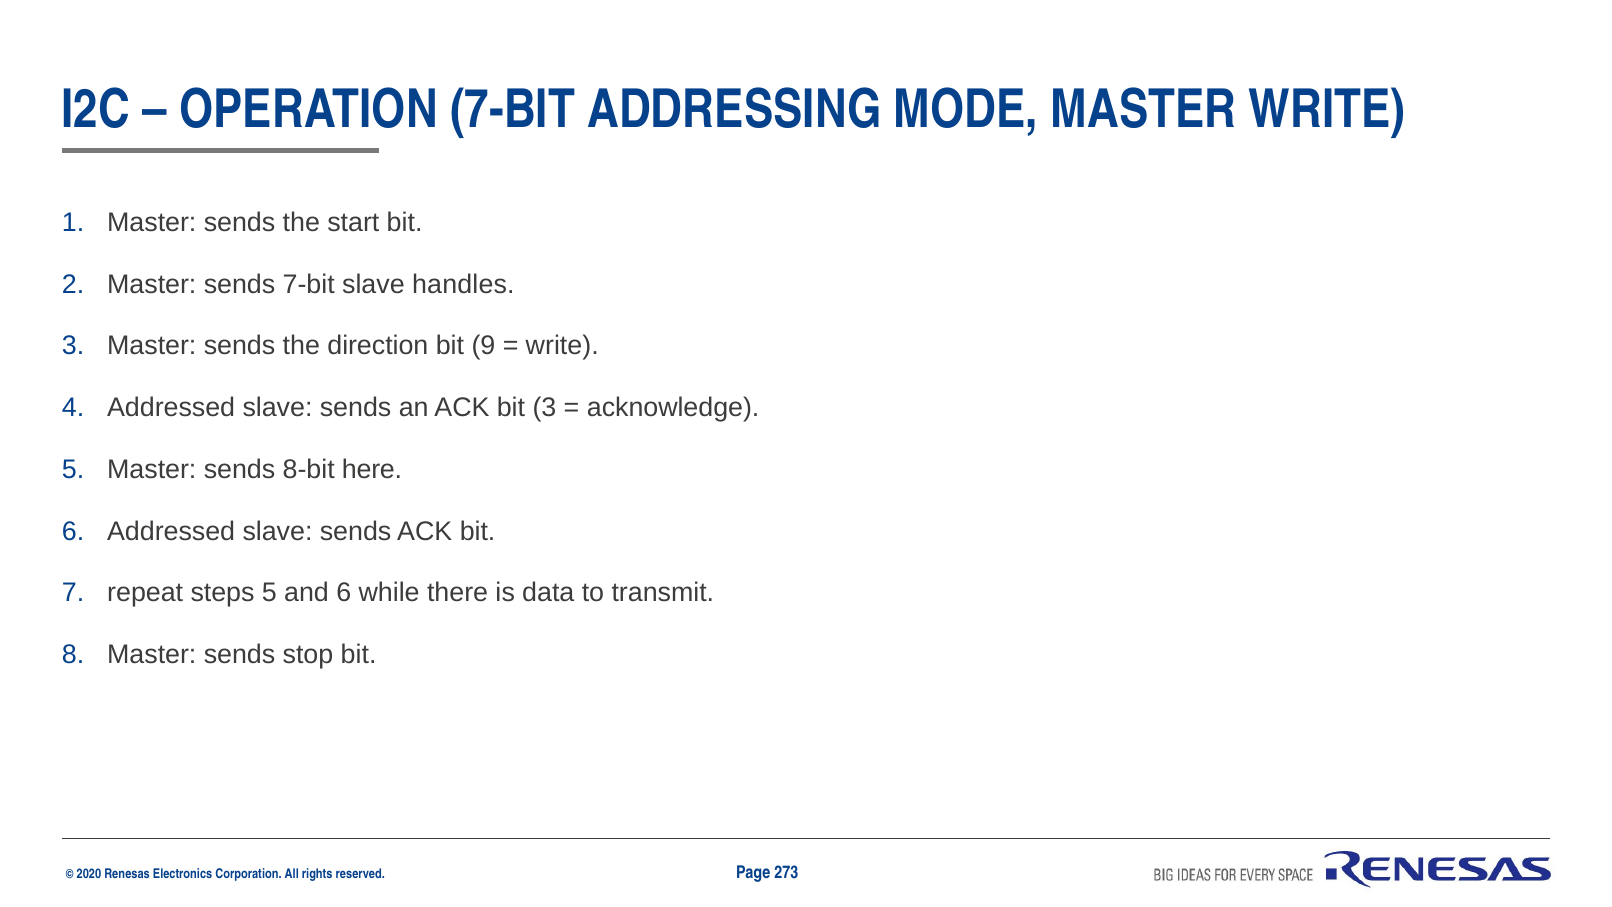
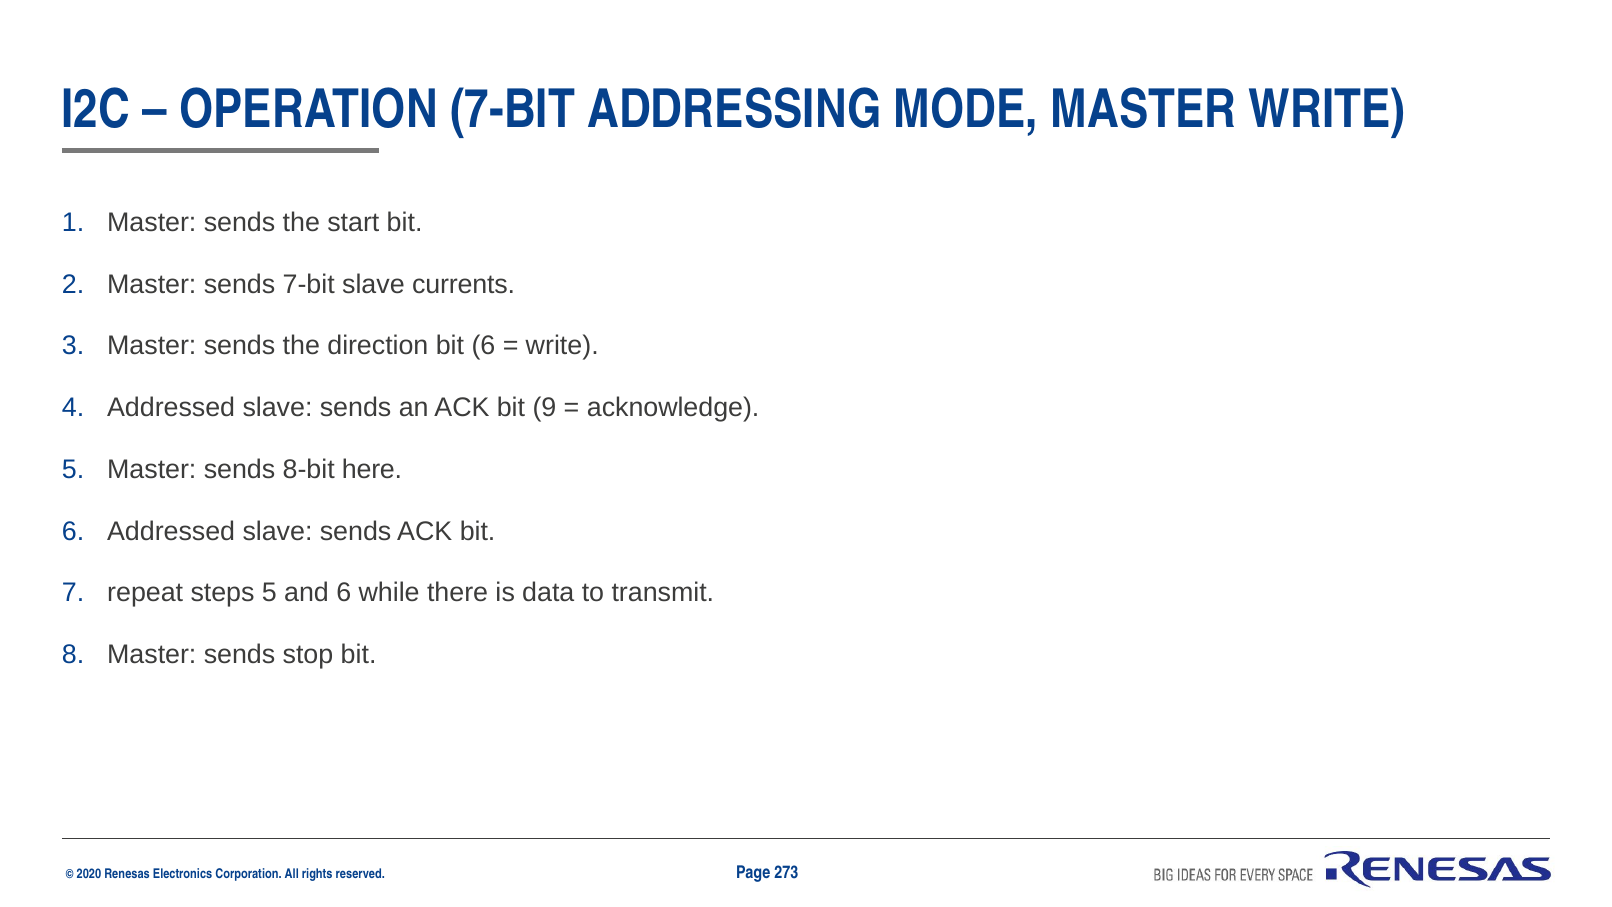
handles: handles -> currents (464, 284)
bit 9: 9 -> 6 (484, 346)
bit 3: 3 -> 9 (544, 408)
